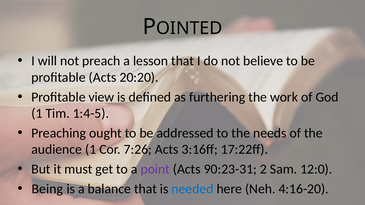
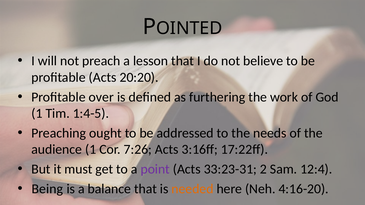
view: view -> over (101, 97)
90:23-31: 90:23-31 -> 33:23-31 (230, 169)
12:0: 12:0 -> 12:4 (316, 169)
needed colour: blue -> orange (192, 189)
